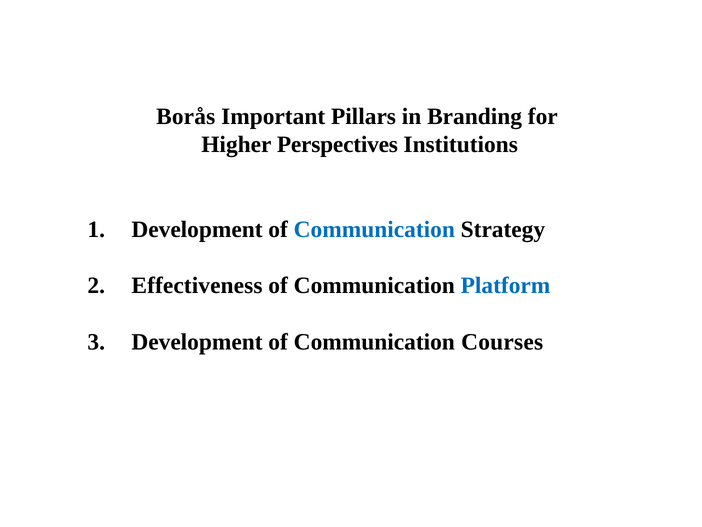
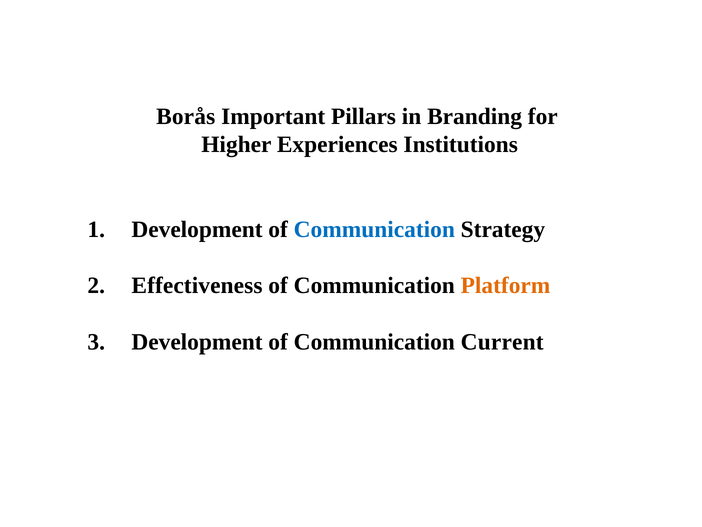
Perspectives: Perspectives -> Experiences (337, 144)
Platform colour: blue -> orange (506, 285)
Courses: Courses -> Current (502, 342)
